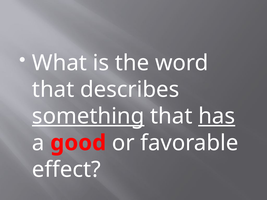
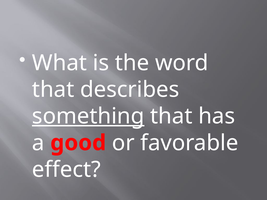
has underline: present -> none (217, 116)
